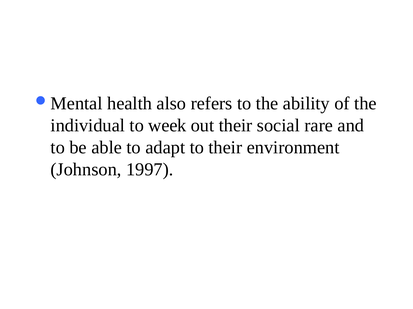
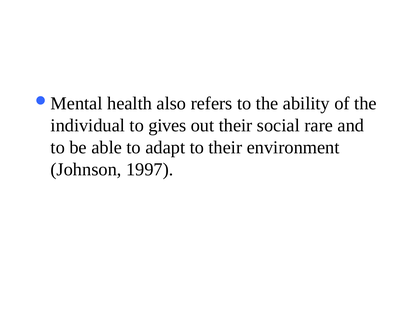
week: week -> gives (167, 126)
